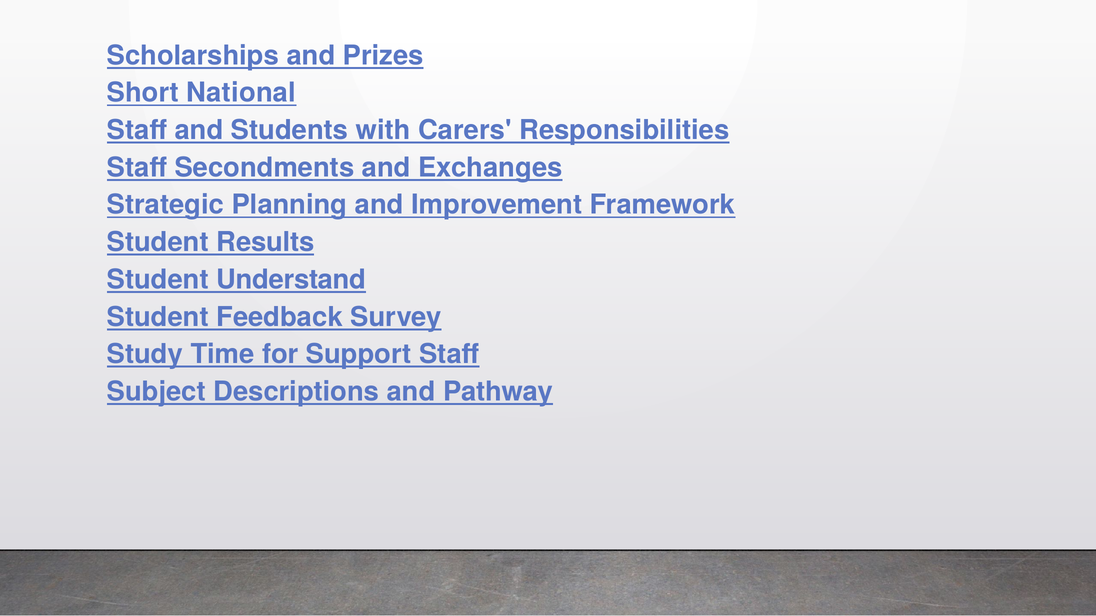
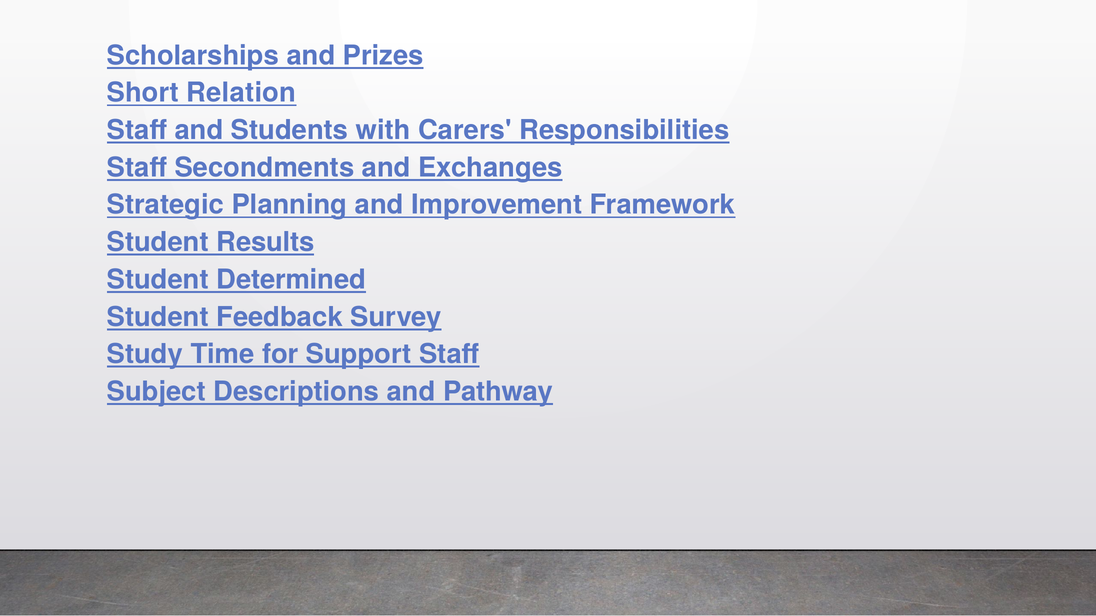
National: National -> Relation (241, 93)
Understand: Understand -> Determined (291, 280)
